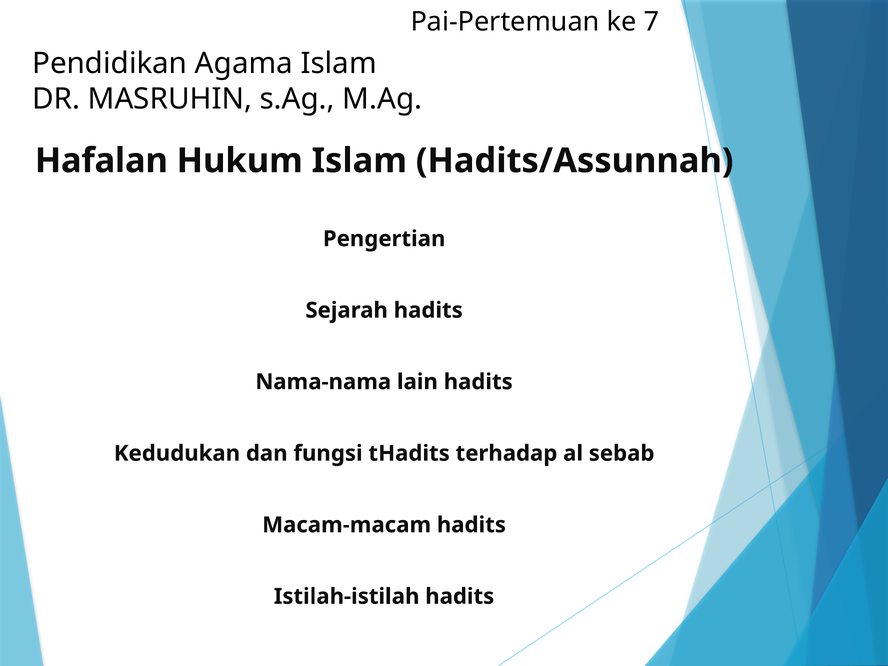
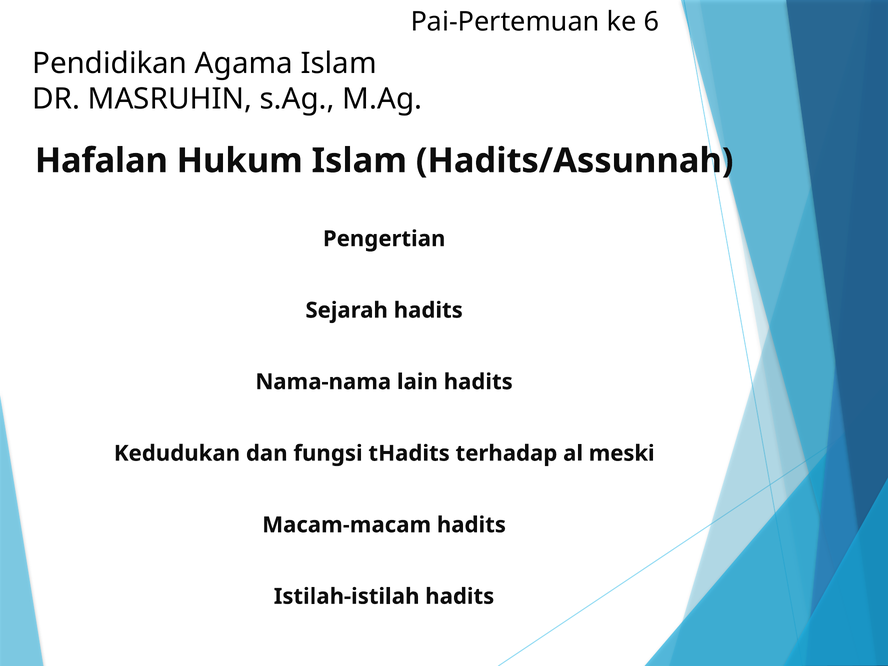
7: 7 -> 6 (651, 22)
sebab: sebab -> meski (622, 453)
